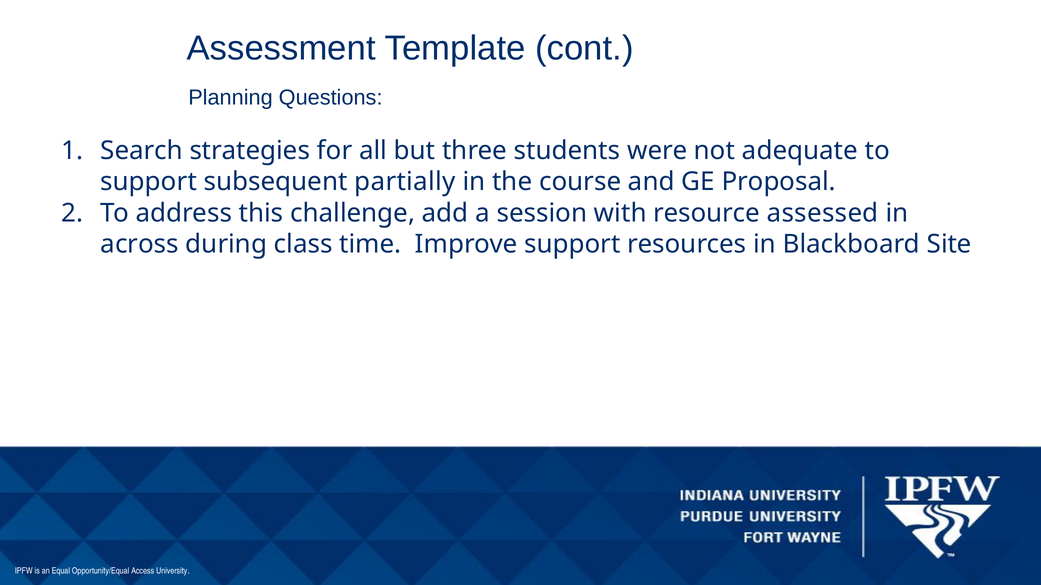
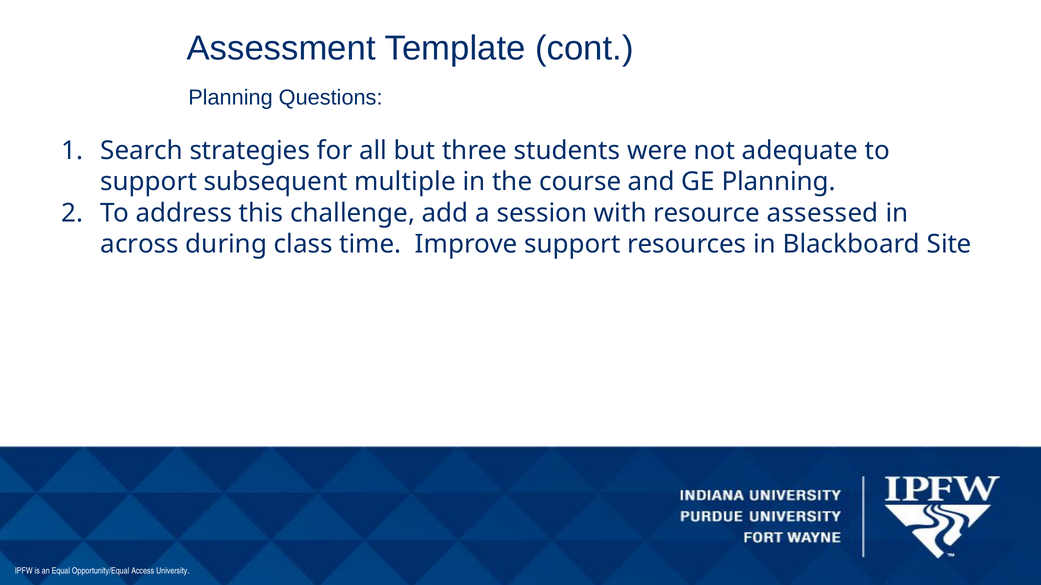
partially: partially -> multiple (405, 182)
GE Proposal: Proposal -> Planning (779, 182)
